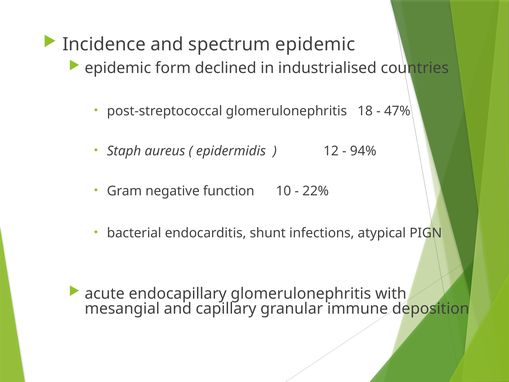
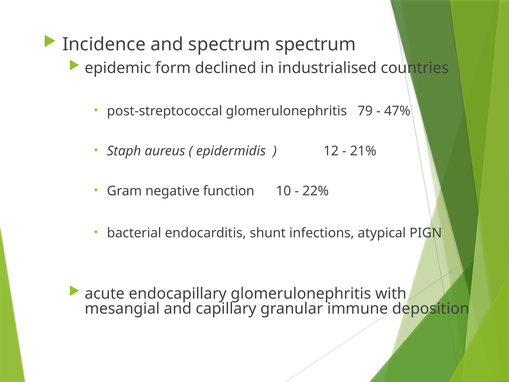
spectrum epidemic: epidemic -> spectrum (316, 45)
18: 18 -> 79 (365, 111)
94%: 94% -> 21% (363, 151)
